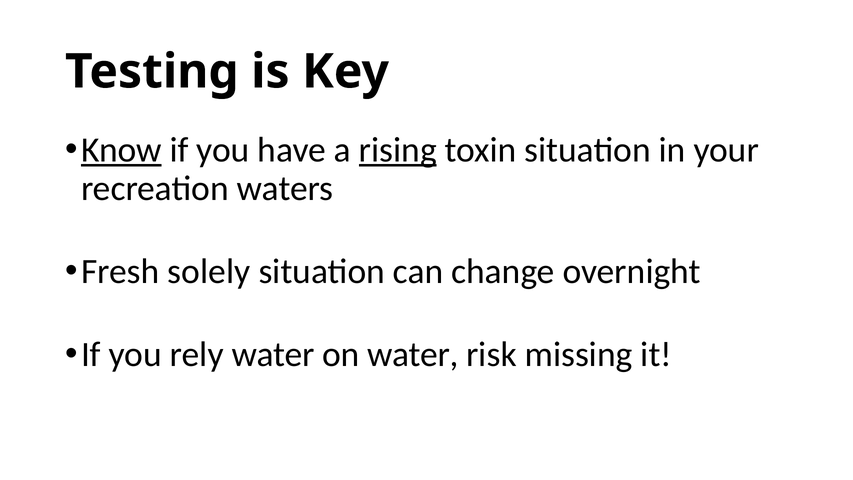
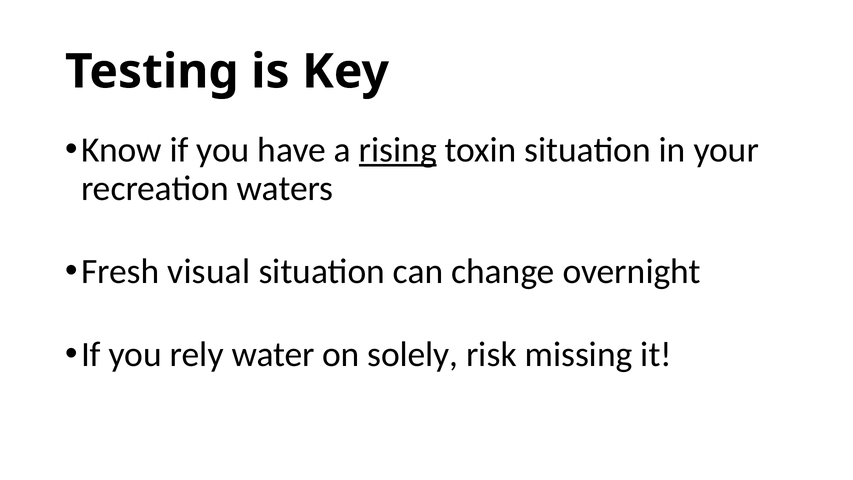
Know underline: present -> none (121, 150)
solely: solely -> visual (209, 271)
on water: water -> solely (413, 354)
